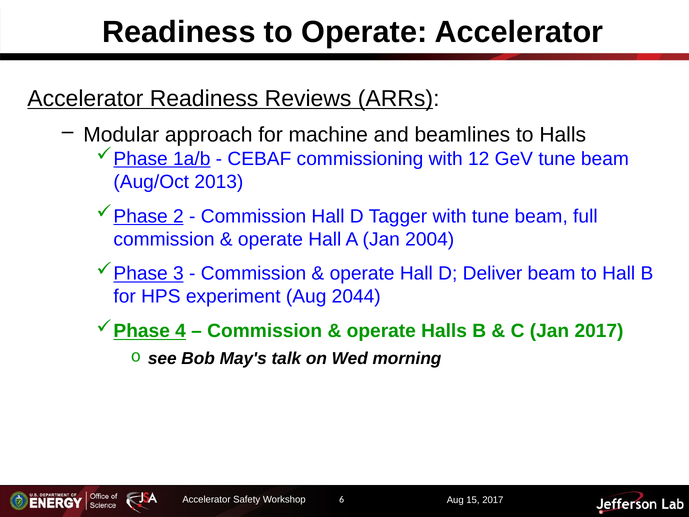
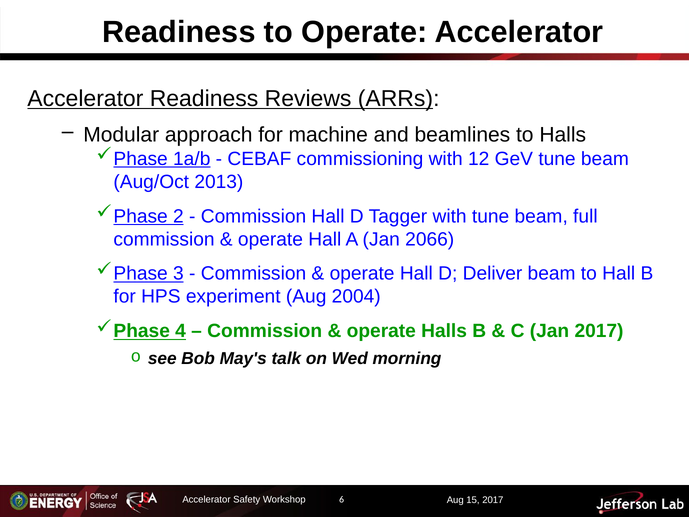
2004: 2004 -> 2066 (430, 239)
2044: 2044 -> 2004 (356, 296)
